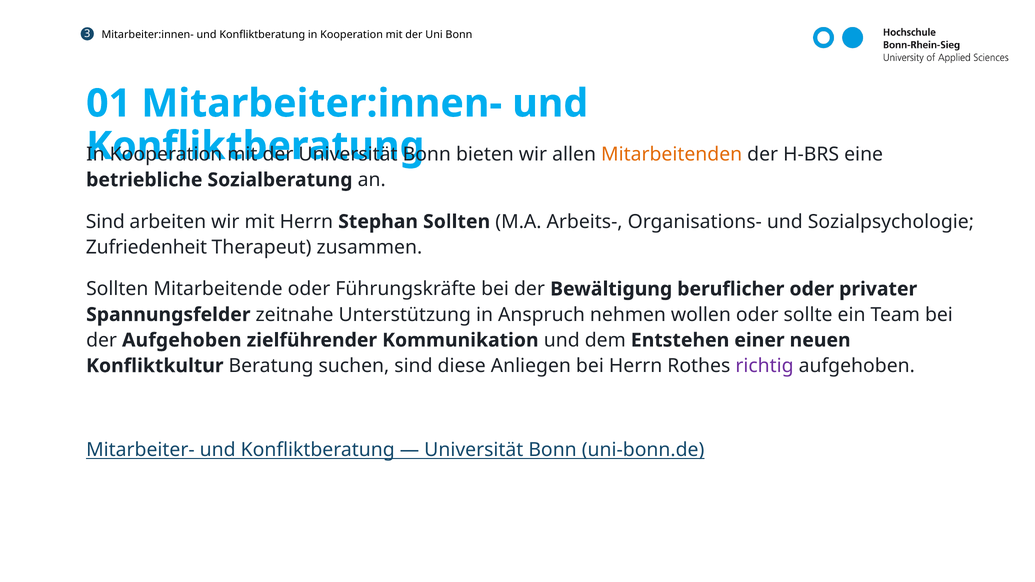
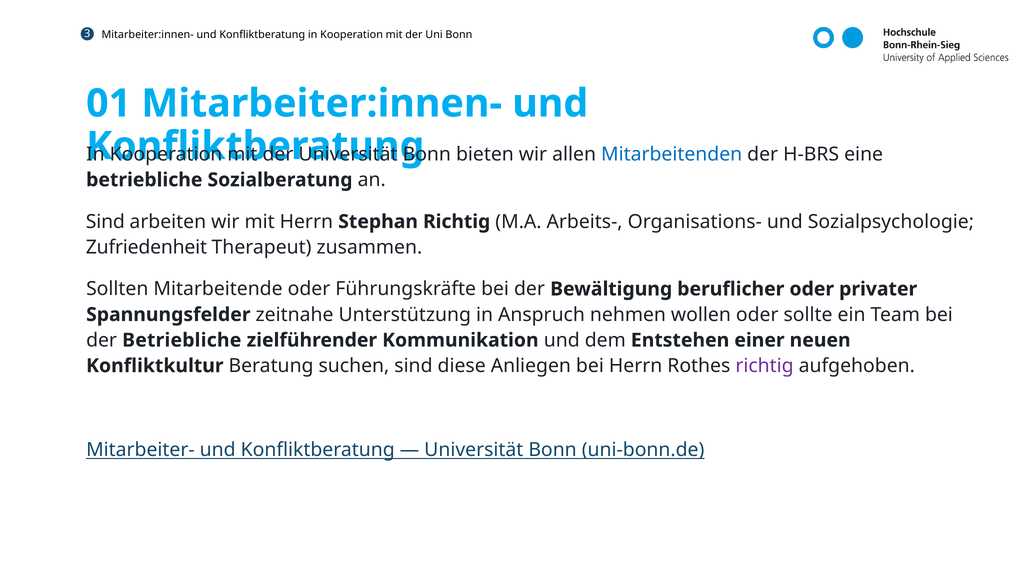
Mitarbeitenden colour: orange -> blue (672, 154)
Stephan Sollten: Sollten -> Richtig (457, 222)
der Aufgehoben: Aufgehoben -> Betriebliche (182, 340)
